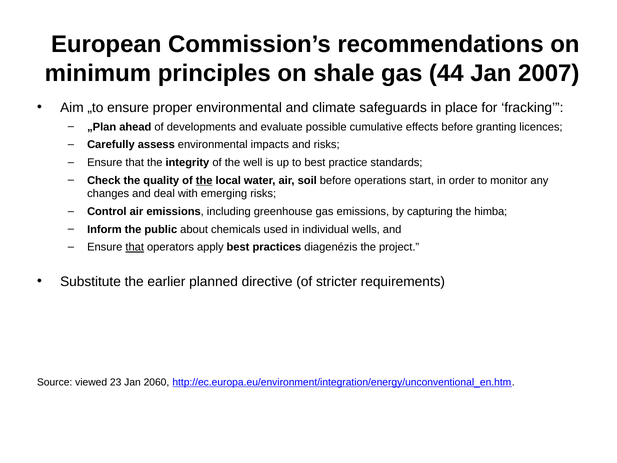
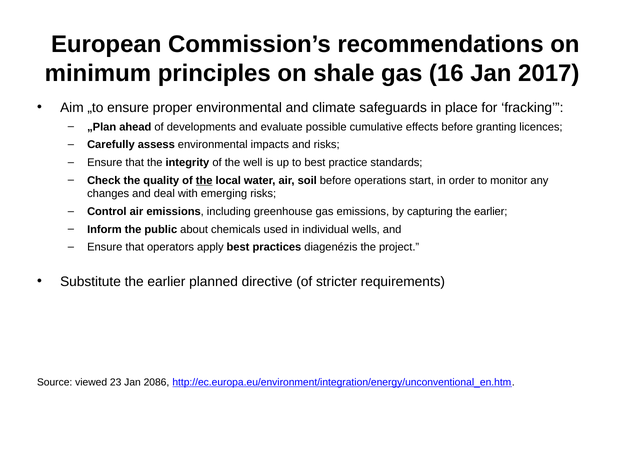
44: 44 -> 16 (446, 73)
2007: 2007 -> 2017 (549, 73)
capturing the himba: himba -> earlier (491, 211)
that underline: present -> none (135, 247)
2060: 2060 -> 2086 (156, 382)
